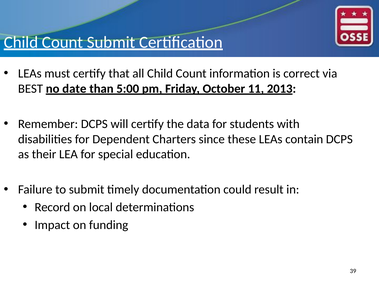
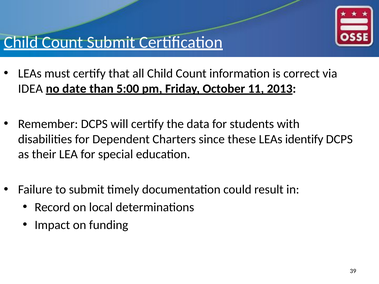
BEST: BEST -> IDEA (30, 89)
contain: contain -> identify (304, 139)
